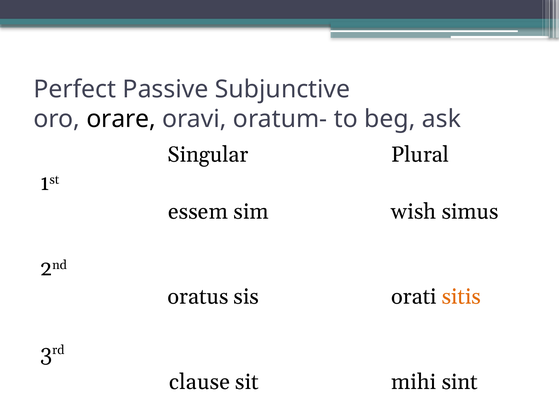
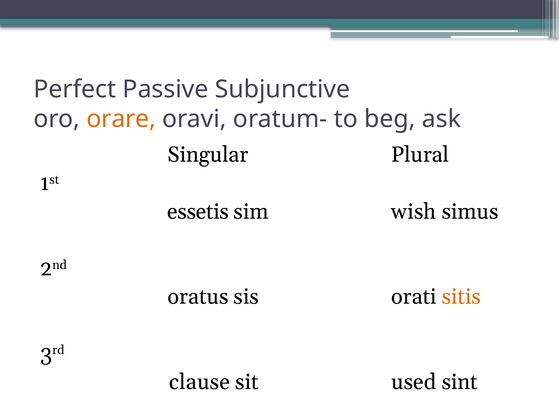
orare colour: black -> orange (121, 119)
essem: essem -> essetis (198, 212)
mihi: mihi -> used (414, 382)
